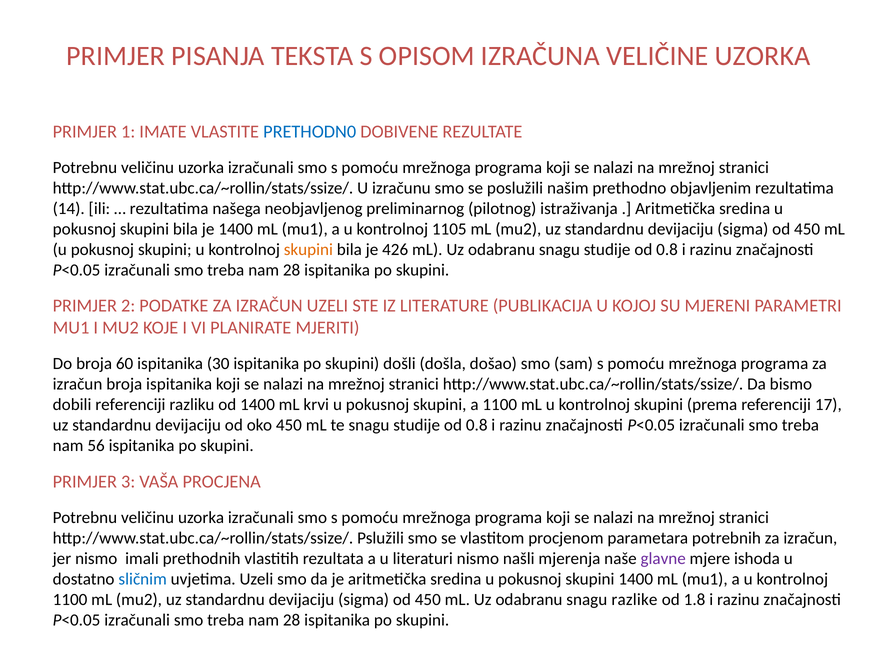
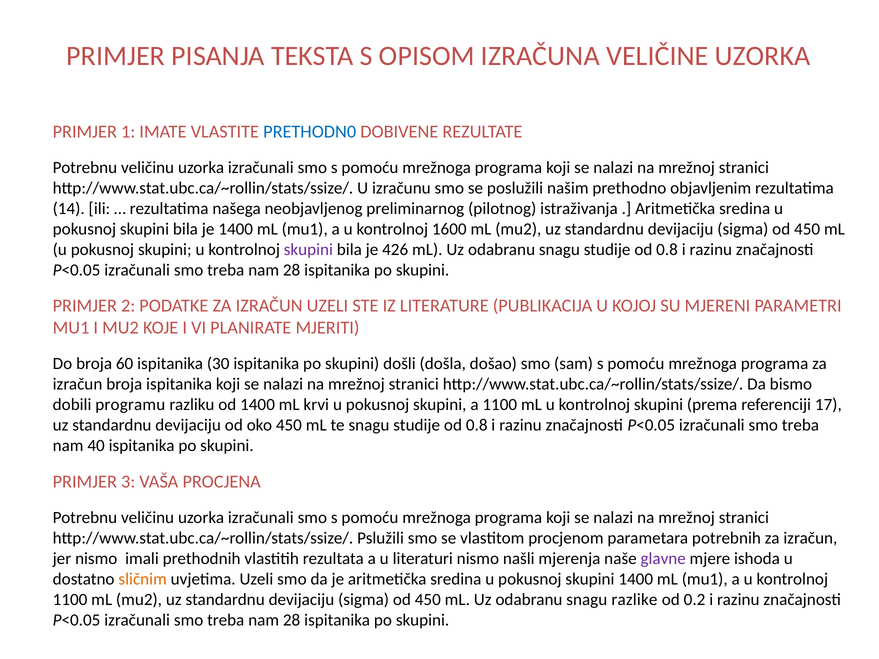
1105: 1105 -> 1600 (449, 229)
skupini colour: orange -> purple (308, 250)
dobili referenciji: referenciji -> programu (130, 405)
56: 56 -> 40 (96, 446)
sličnim colour: blue -> orange (143, 579)
1.8: 1.8 -> 0.2 (695, 600)
